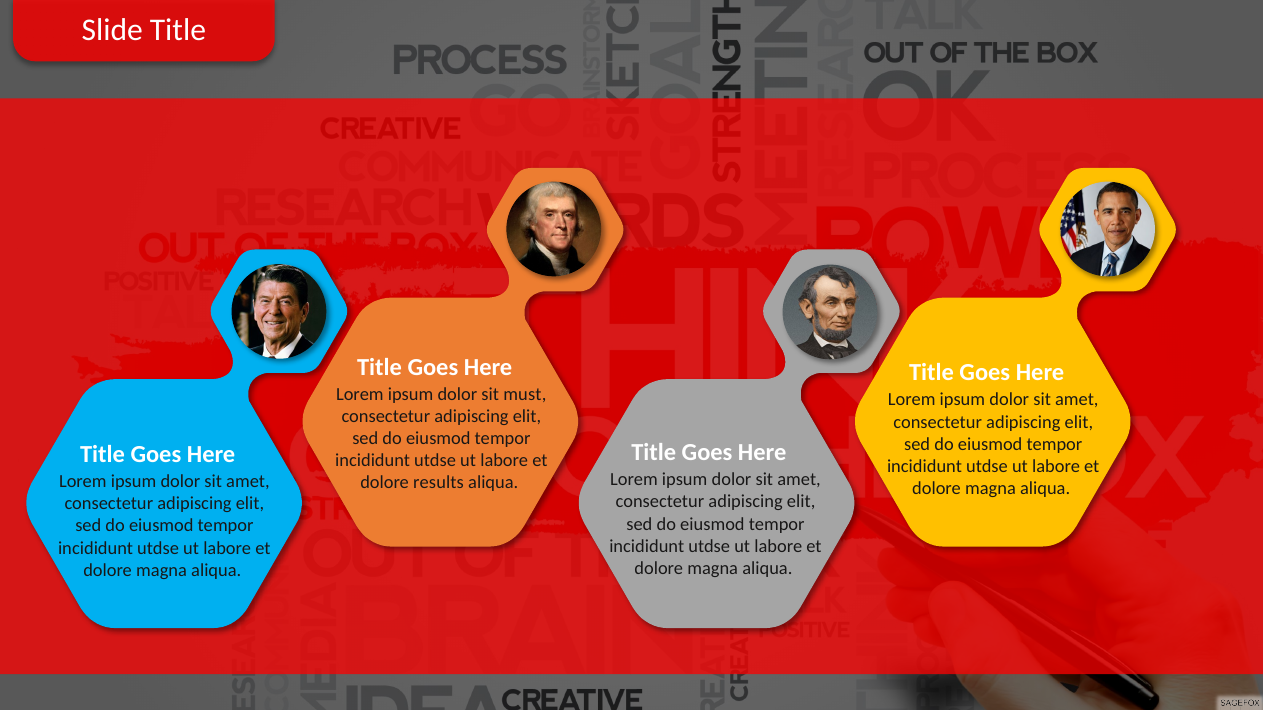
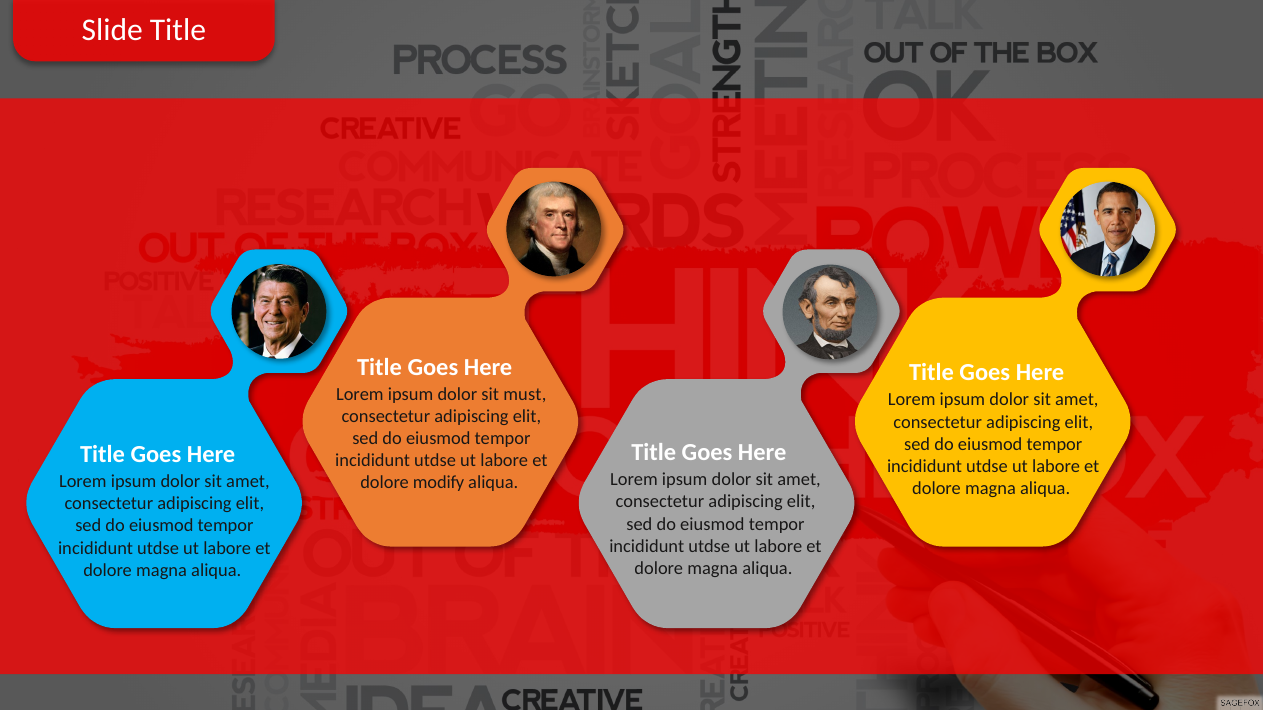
results: results -> modify (439, 483)
